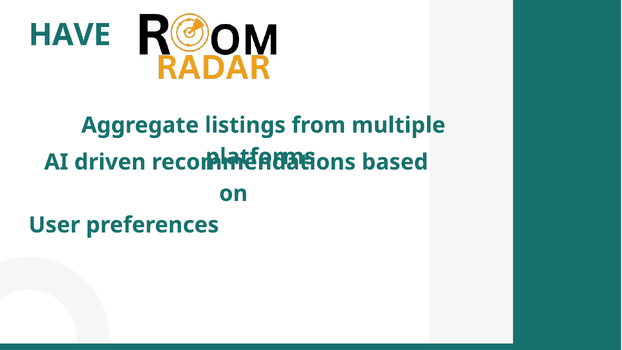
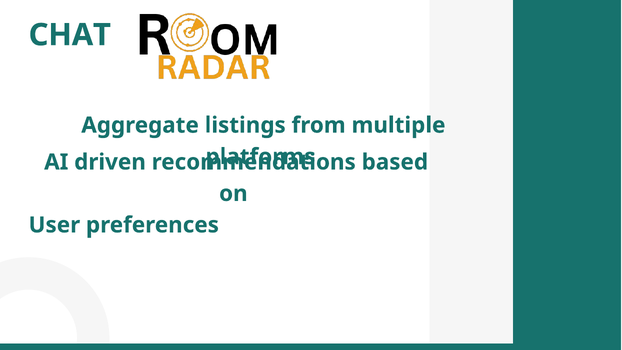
HAVE: HAVE -> CHAT (70, 35)
